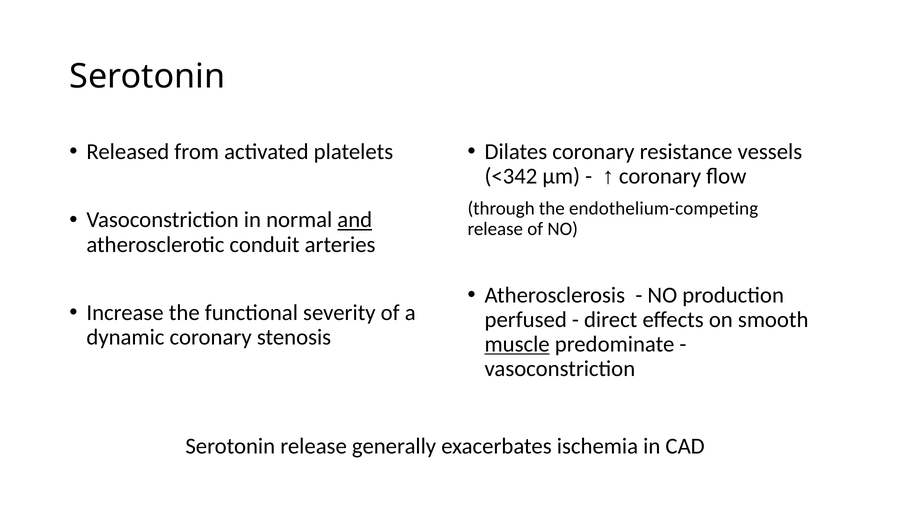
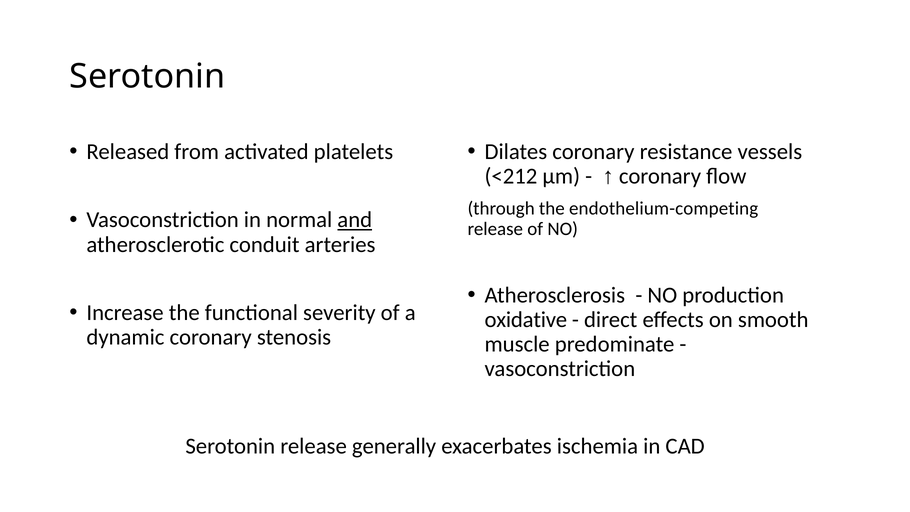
<342: <342 -> <212 (511, 176)
perfused: perfused -> oxidative (526, 320)
muscle underline: present -> none (517, 344)
